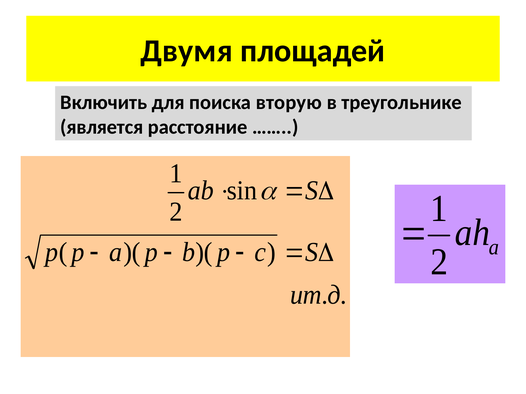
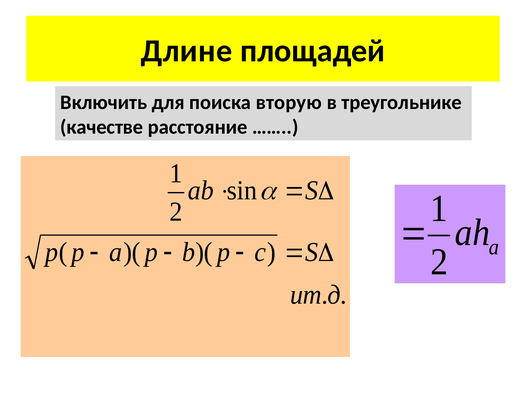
Двумя: Двумя -> Длине (187, 51)
является: является -> качестве (102, 127)
